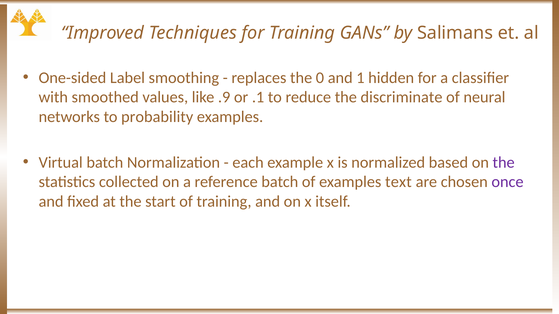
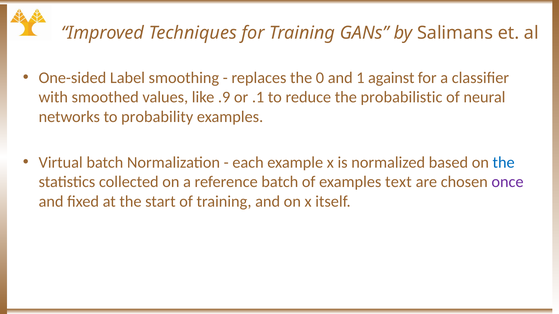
hidden: hidden -> against (391, 78)
discriminate: discriminate -> probabilistic (402, 97)
the colour: purple -> blue (504, 163)
